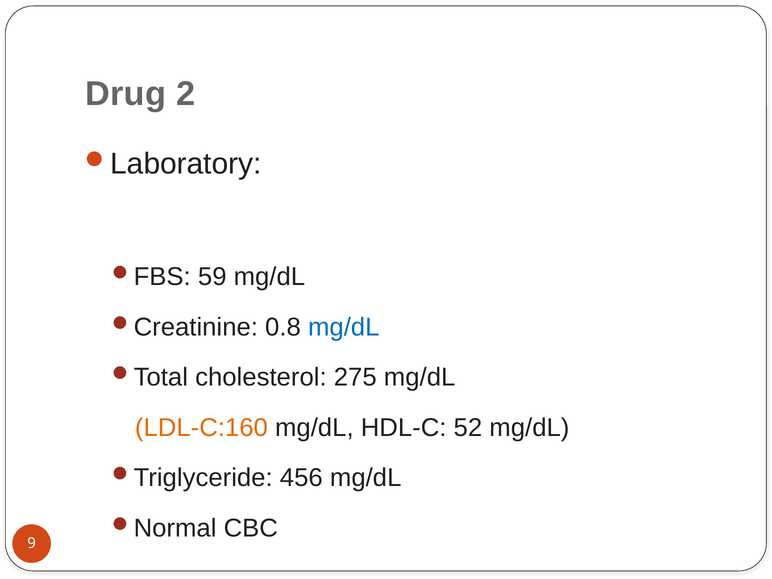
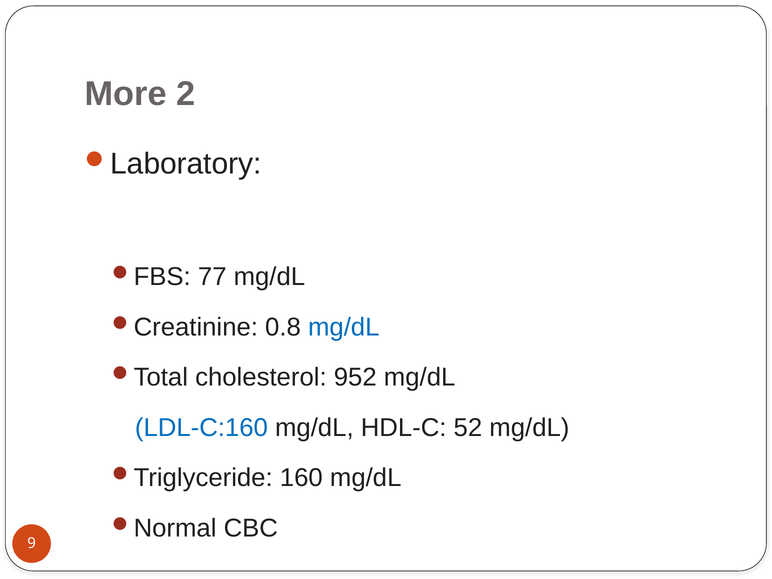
Drug: Drug -> More (126, 94)
59: 59 -> 77 (212, 277)
275: 275 -> 952 (355, 377)
LDL-C:160 colour: orange -> blue (201, 428)
456: 456 -> 160 (301, 478)
